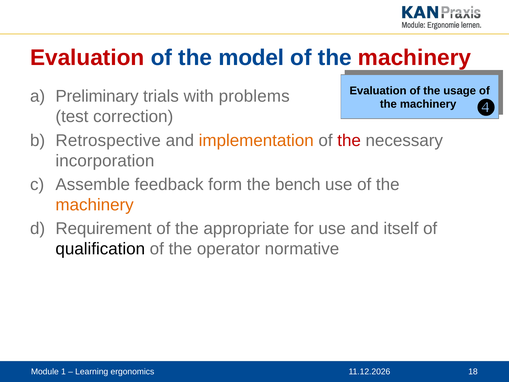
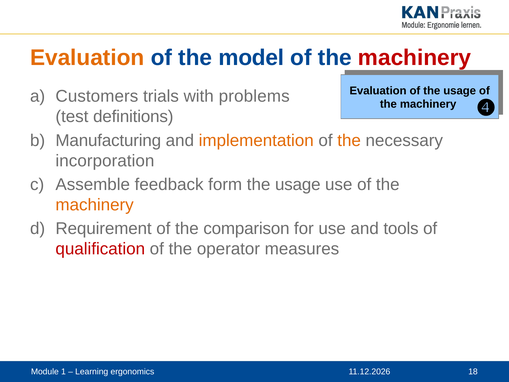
Evaluation colour: red -> orange (87, 58)
Preliminary: Preliminary -> Customers (97, 96)
correction: correction -> definitions (133, 117)
Retrospective: Retrospective -> Manufacturing (108, 140)
the colour: red -> orange (349, 140)
bench: bench -> usage (298, 184)
appropriate: appropriate -> comparison (246, 229)
itself: itself -> tools (401, 229)
qualification colour: black -> red (100, 249)
normative: normative -> measures (302, 249)
